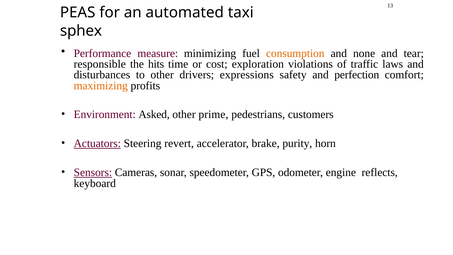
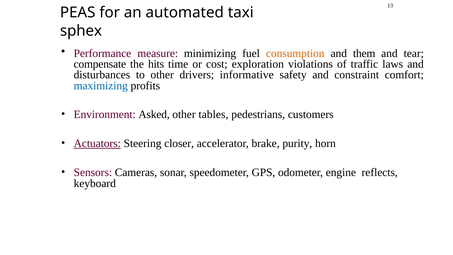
none: none -> them (364, 53)
responsible: responsible -> compensate (100, 64)
expressions: expressions -> informative (247, 75)
perfection: perfection -> constraint (357, 75)
maximizing colour: orange -> blue (101, 86)
prime: prime -> tables (213, 114)
revert: revert -> closer (179, 143)
Sensors underline: present -> none (93, 172)
